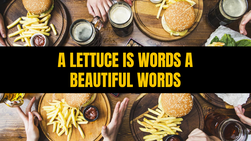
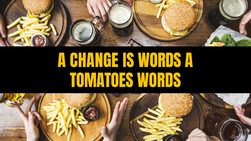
LETTUCE: LETTUCE -> CHANGE (94, 62)
BEAUTIFUL: BEAUTIFUL -> TOMATOES (102, 82)
